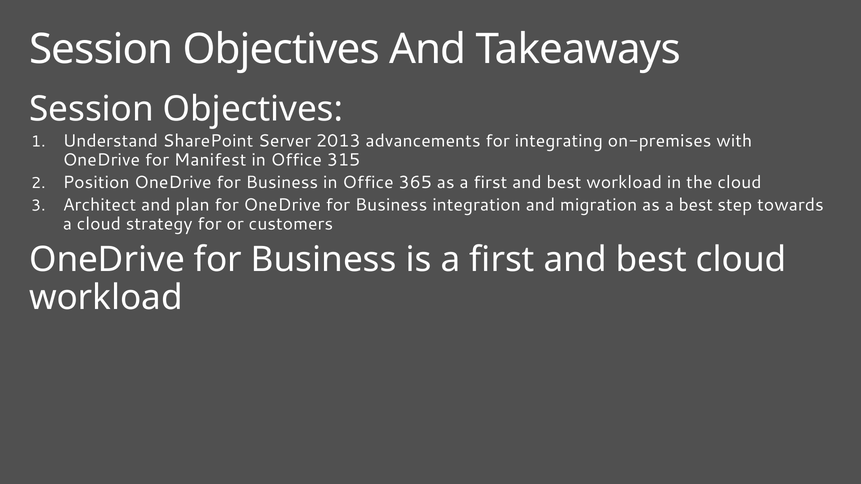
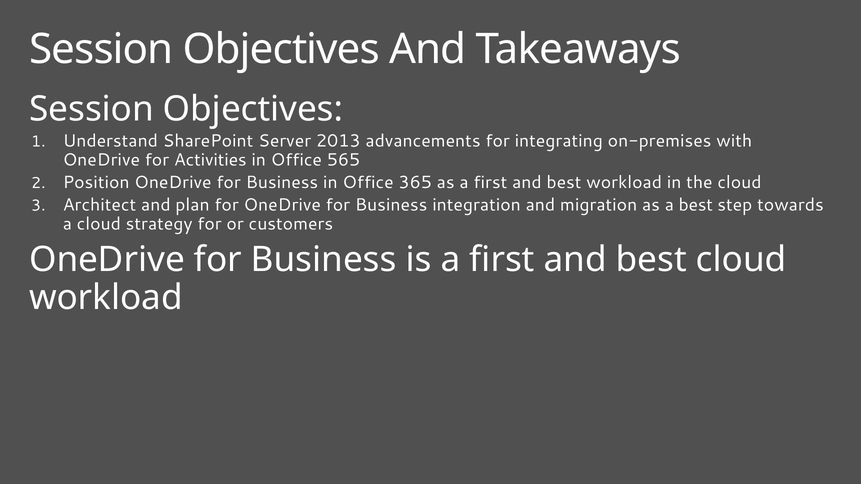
Manifest: Manifest -> Activities (210, 160)
315: 315 -> 565 (344, 160)
